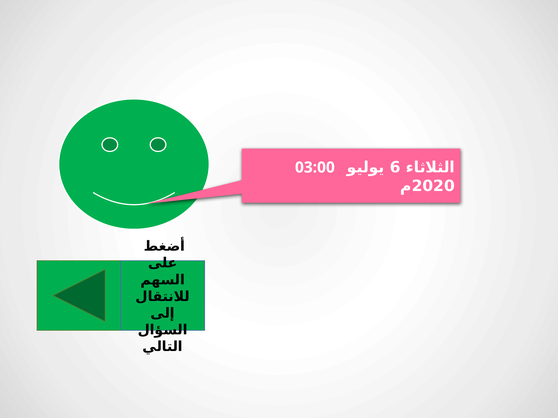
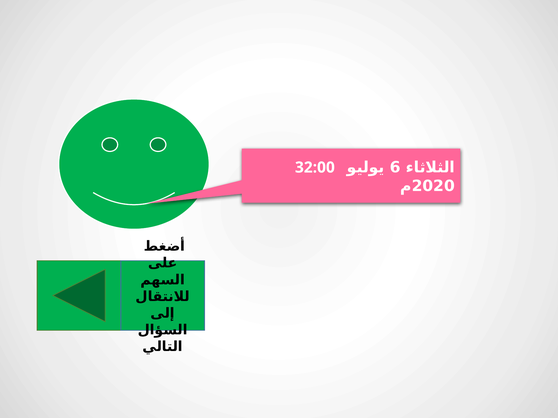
03:00: 03:00 -> 32:00 (315, 168)
